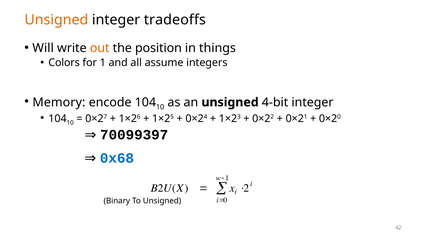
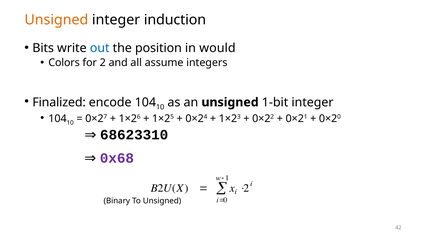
tradeoffs: tradeoffs -> induction (175, 20)
Will: Will -> Bits (43, 48)
out colour: orange -> blue (100, 48)
things: things -> would (217, 48)
1: 1 -> 2 (103, 63)
Memory: Memory -> Finalized (59, 103)
4-bit: 4-bit -> 1-bit (275, 103)
70099397: 70099397 -> 68623310 (134, 135)
0x68 colour: blue -> purple (117, 159)
